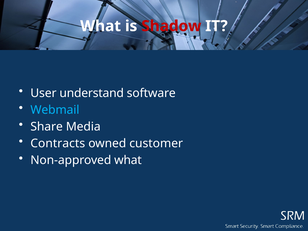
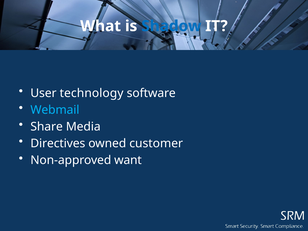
Shadow colour: red -> blue (171, 26)
understand: understand -> technology (92, 93)
Contracts: Contracts -> Directives (58, 143)
Non-approved what: what -> want (128, 160)
